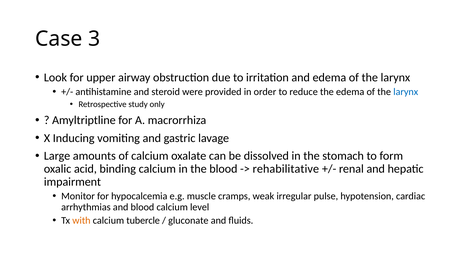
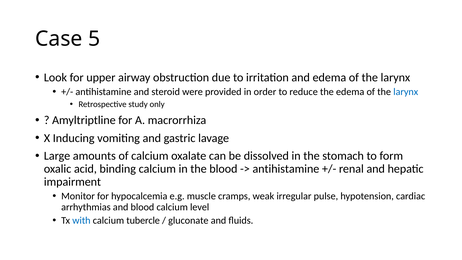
3: 3 -> 5 (94, 39)
rehabilitative: rehabilitative -> antihistamine (286, 169)
with colour: orange -> blue (81, 220)
